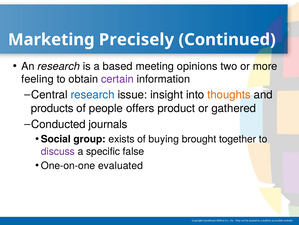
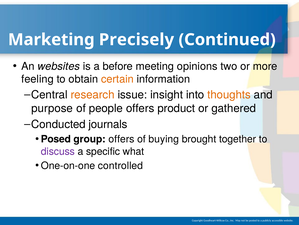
An research: research -> websites (59, 66)
based: based -> before (118, 66)
certain colour: purple -> orange (117, 79)
research colour: blue -> orange (93, 95)
products: products -> purpose (52, 108)
Social: Social -> Posed (56, 139)
group exists: exists -> offers (121, 139)
false: false -> what (133, 151)
evaluated: evaluated -> controlled (120, 165)
